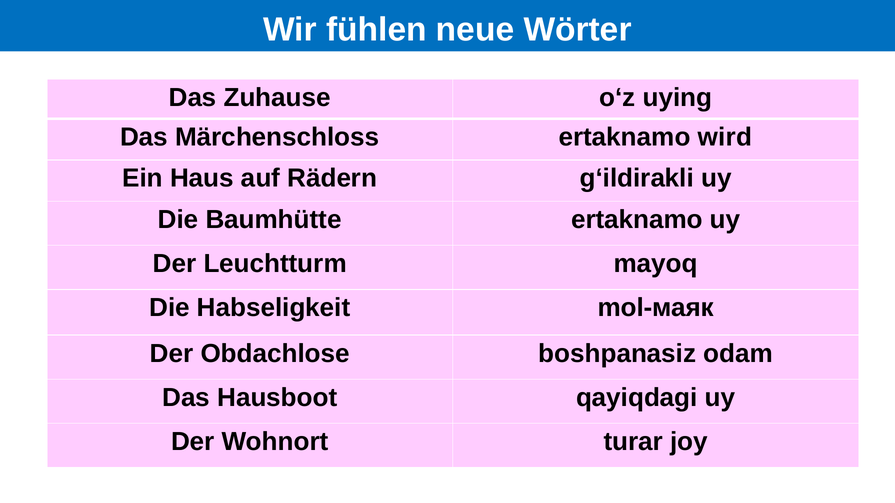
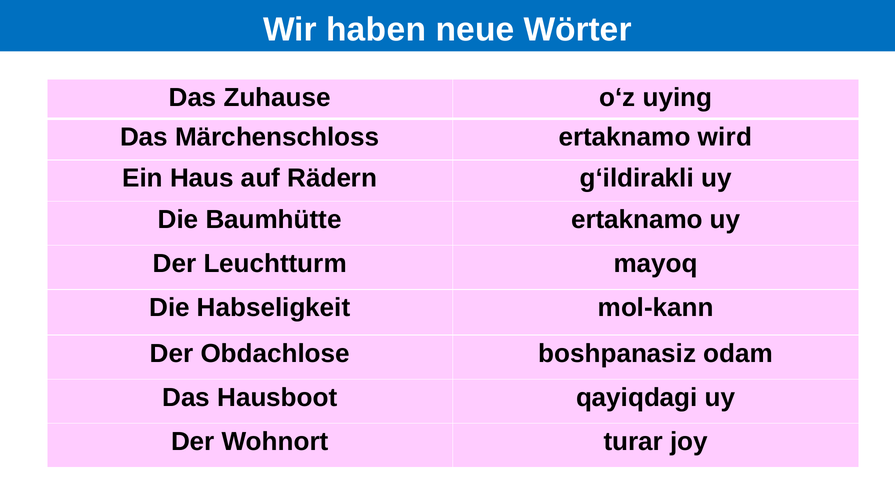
fühlen: fühlen -> haben (376, 30)
mol-маяк: mol-маяк -> mol-kann (656, 308)
